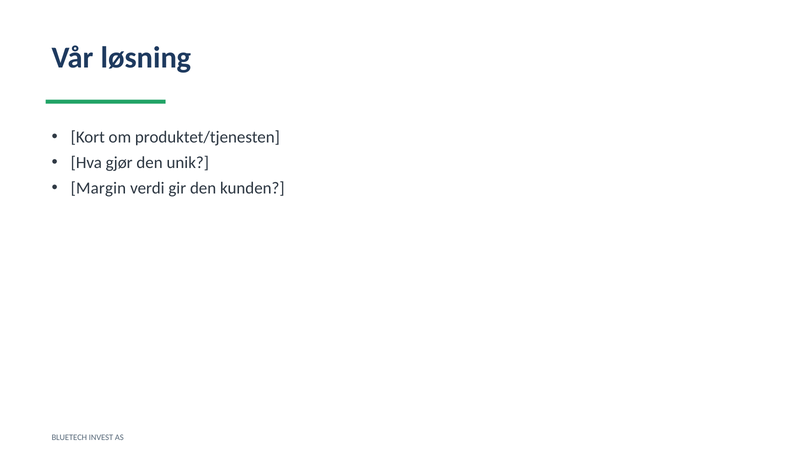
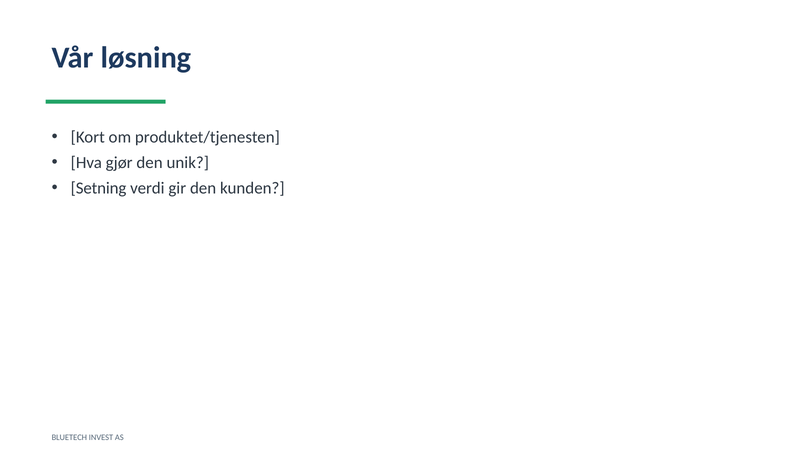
Margin: Margin -> Setning (99, 188)
